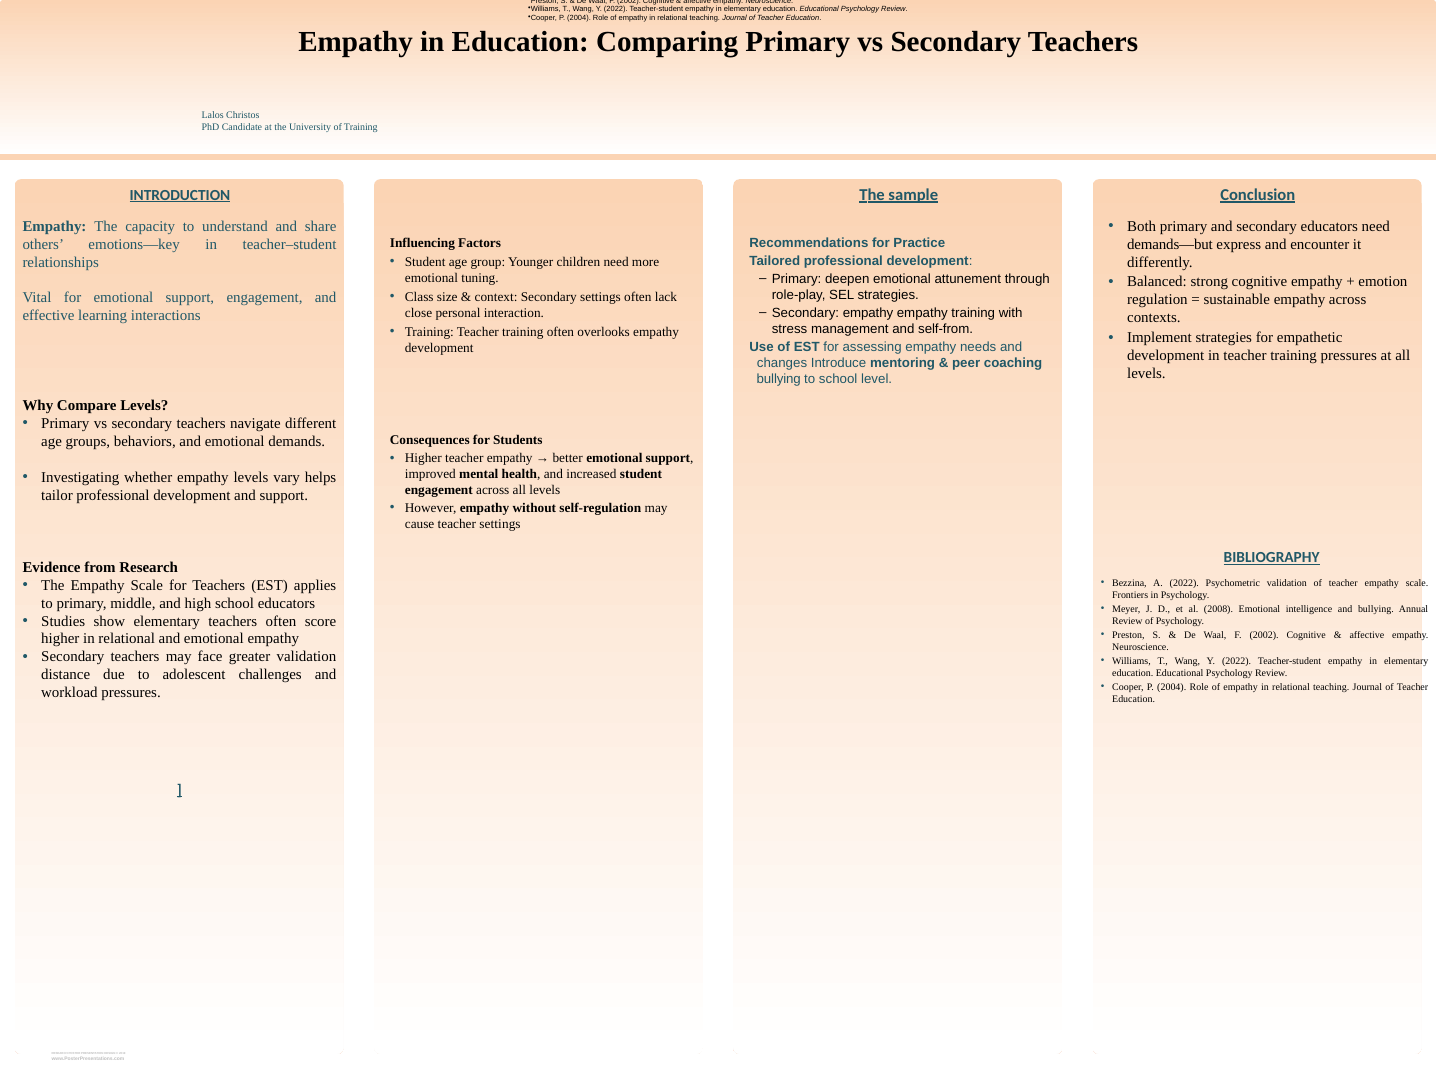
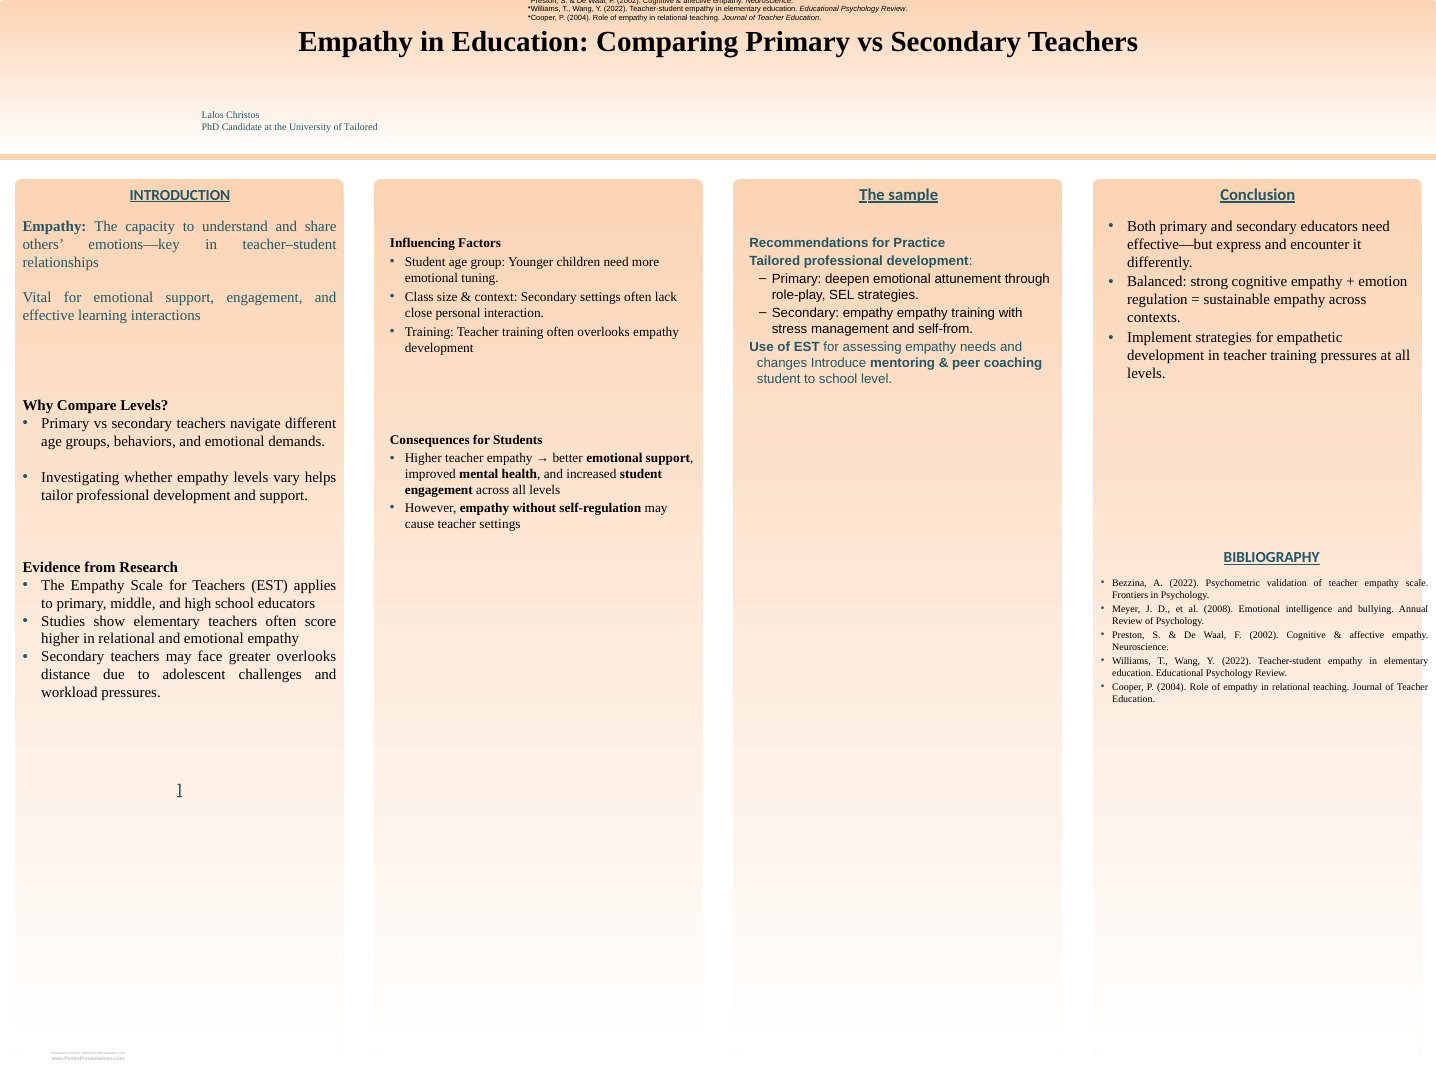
of Training: Training -> Tailored (361, 127)
demands—but: demands—but -> effective—but (1170, 244)
bullying: bullying -> student (779, 379)
greater validation: validation -> overlooks (306, 657)
